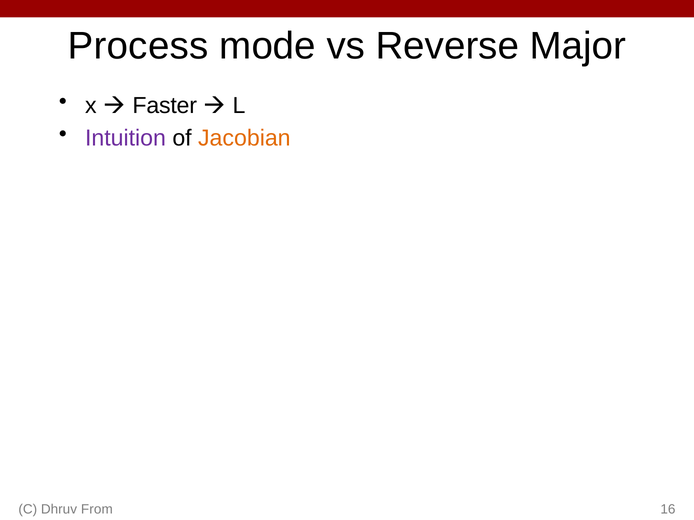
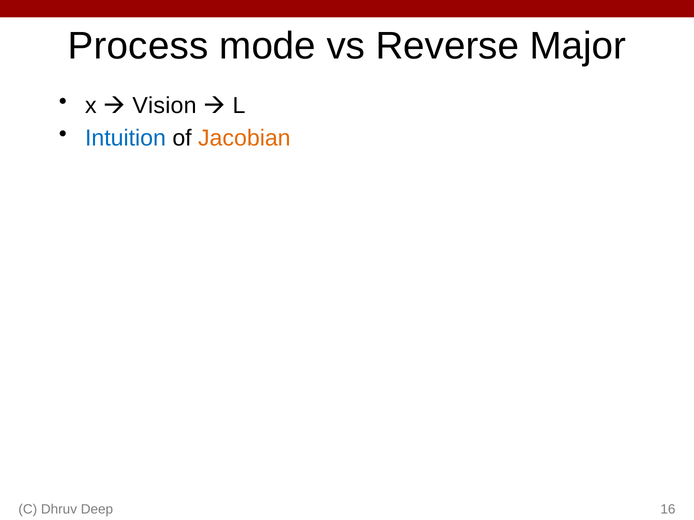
Faster: Faster -> Vision (165, 106)
Intuition colour: purple -> blue (125, 138)
From: From -> Deep (97, 510)
